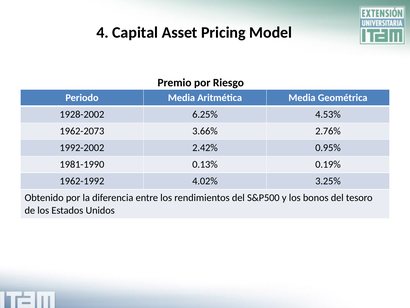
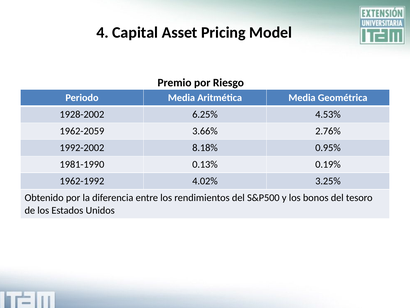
1962-2073: 1962-2073 -> 1962-2059 (82, 131)
2.42%: 2.42% -> 8.18% (205, 148)
